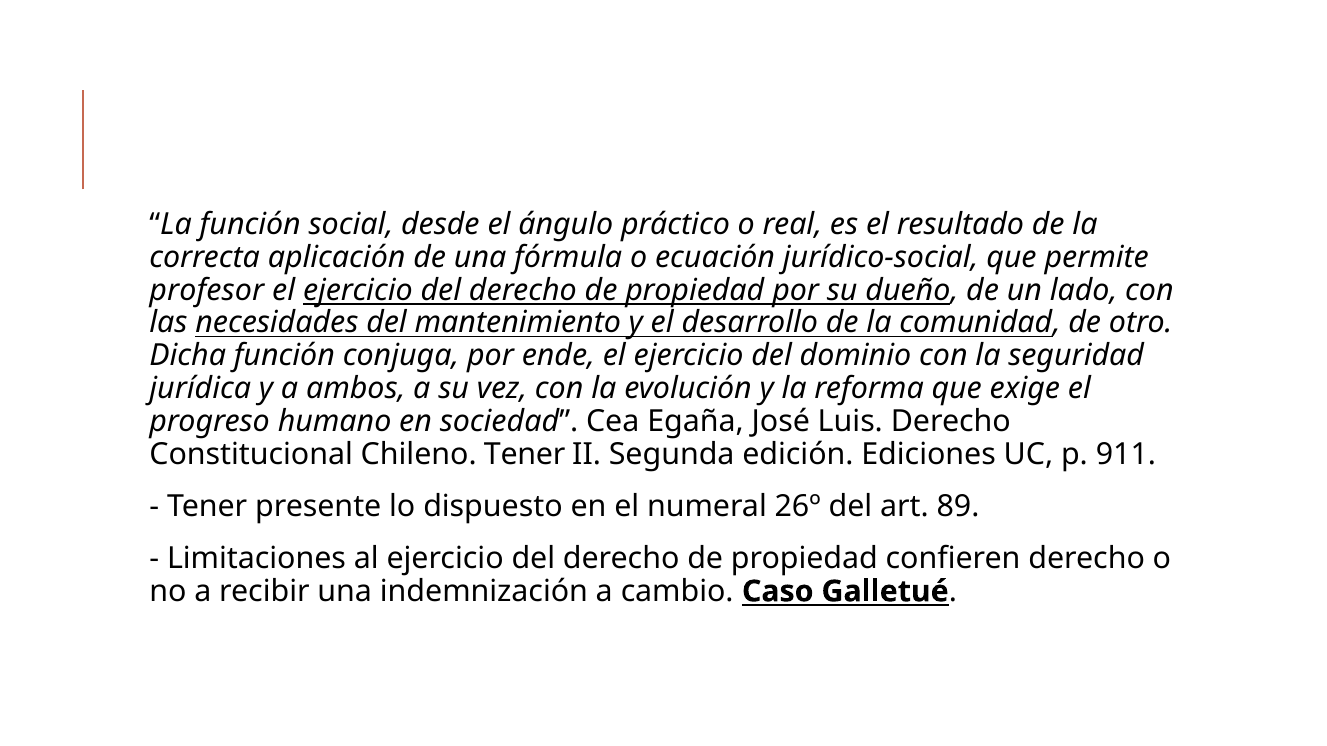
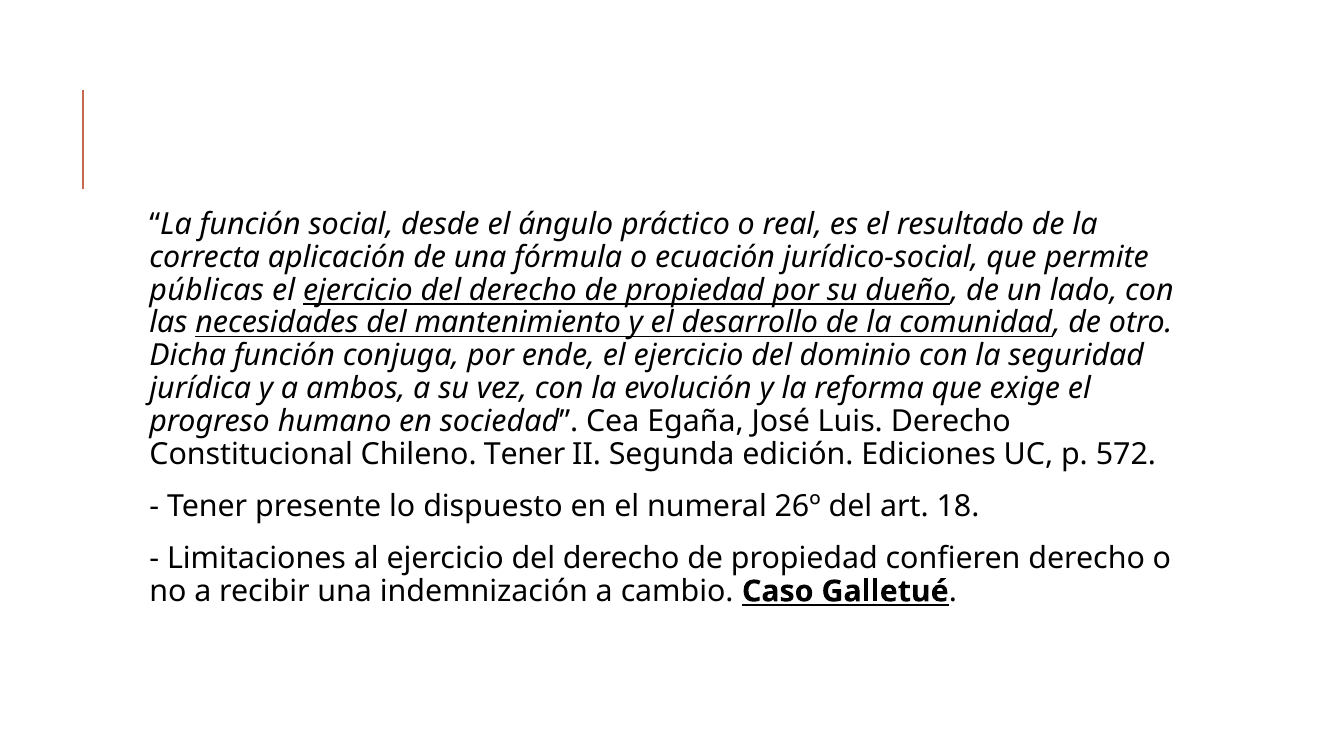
profesor: profesor -> públicas (207, 290)
911: 911 -> 572 (1126, 454)
89: 89 -> 18 (958, 507)
